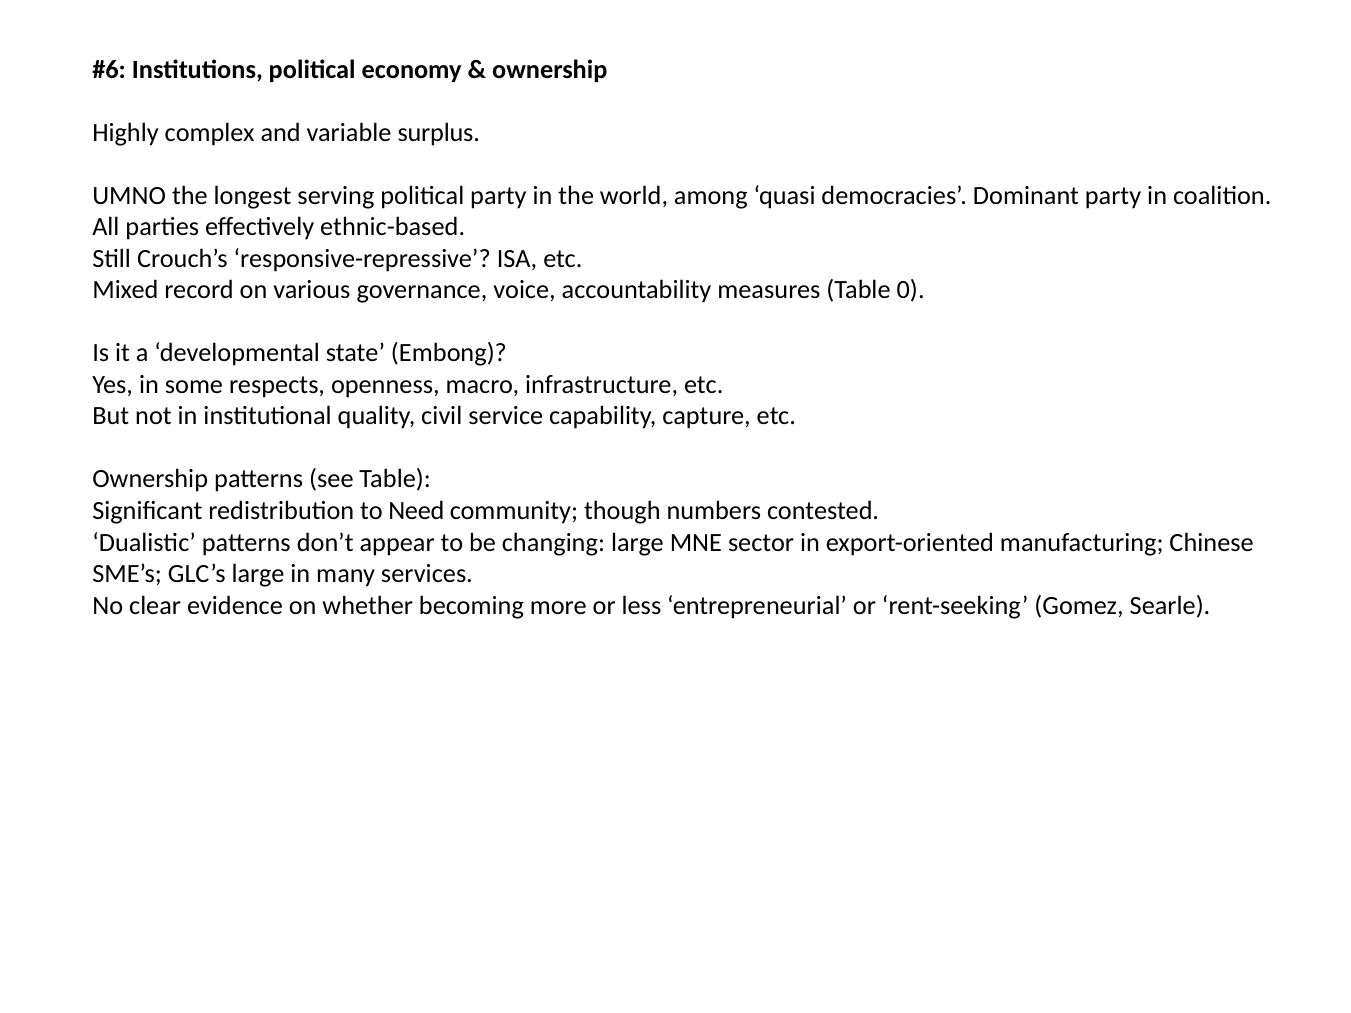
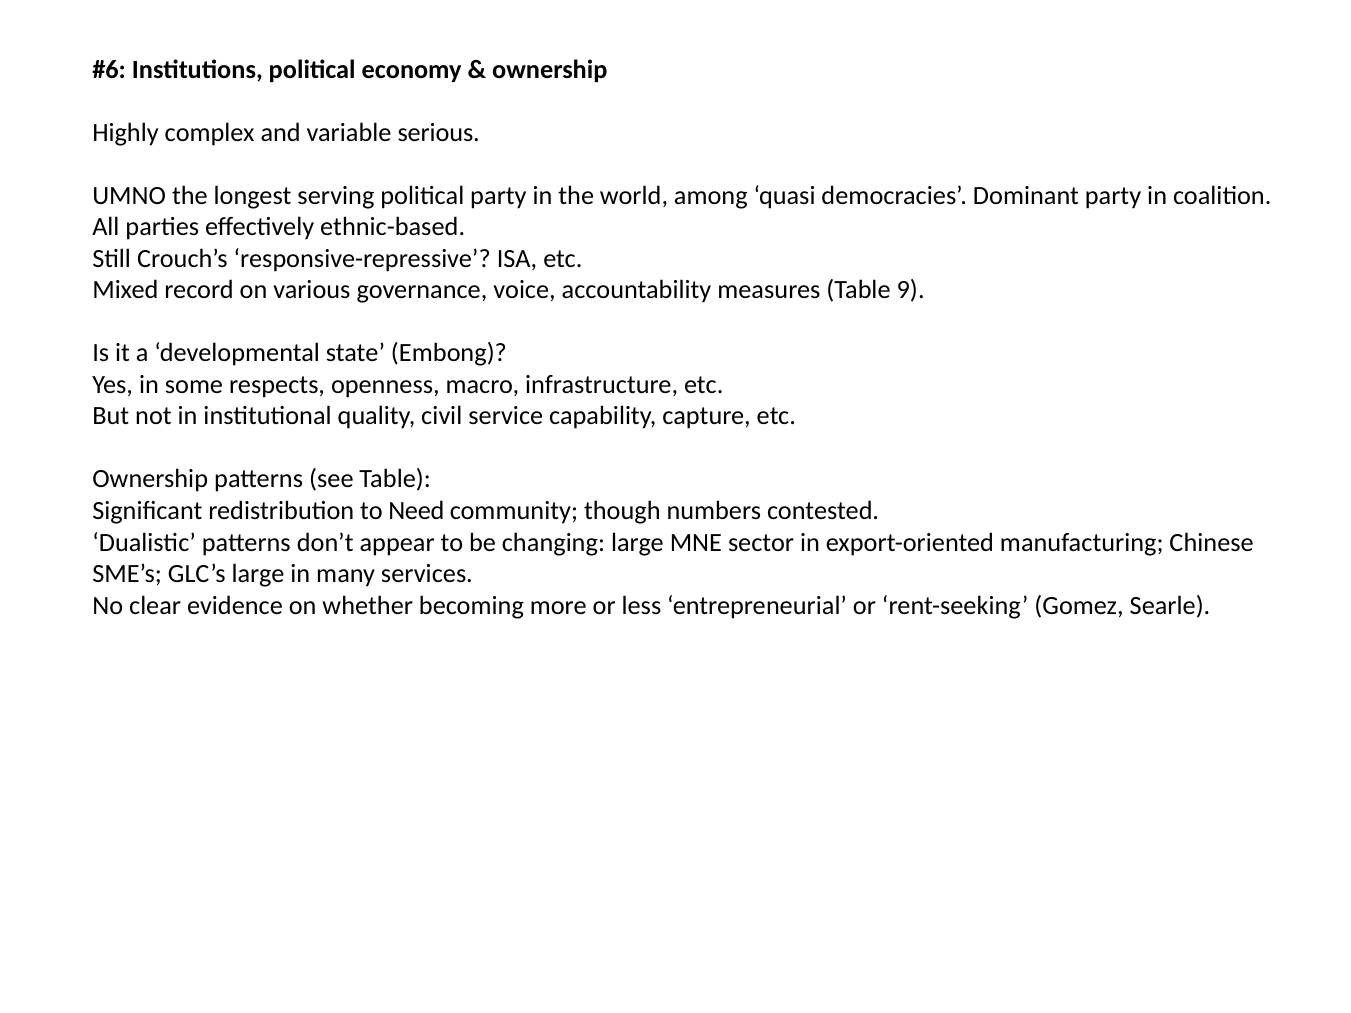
surplus: surplus -> serious (439, 132)
0: 0 -> 9 (911, 290)
